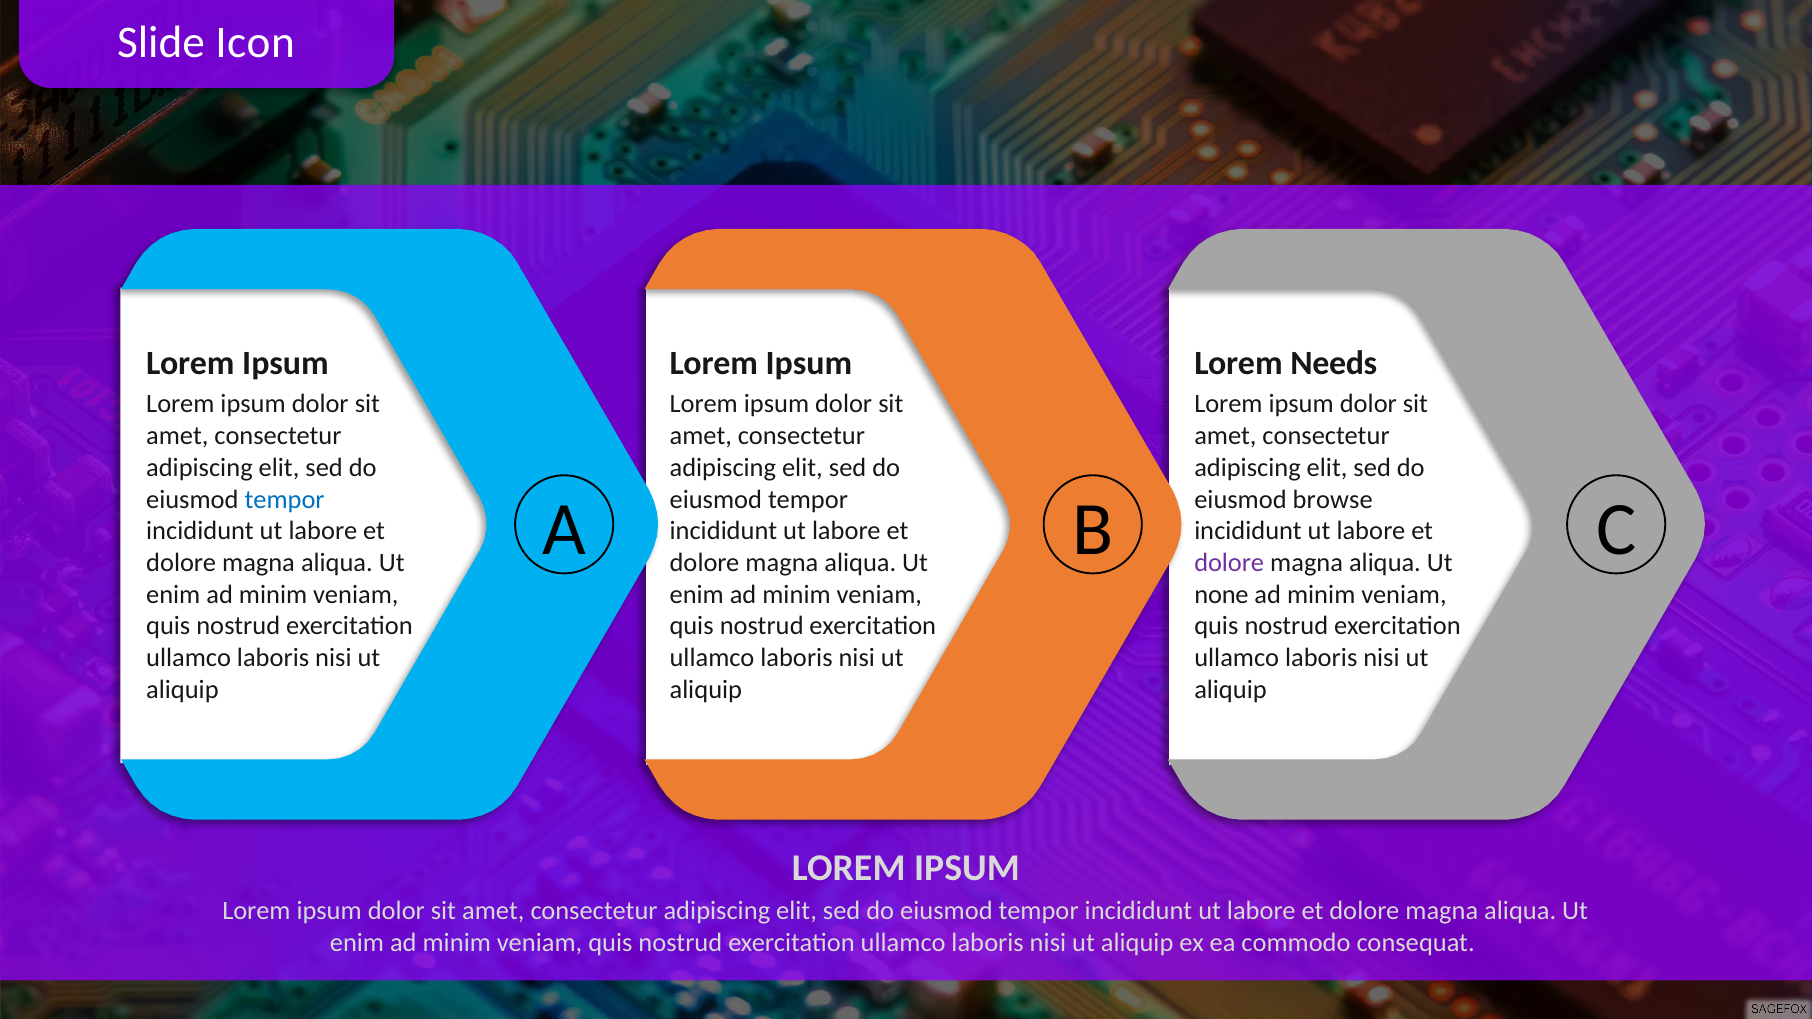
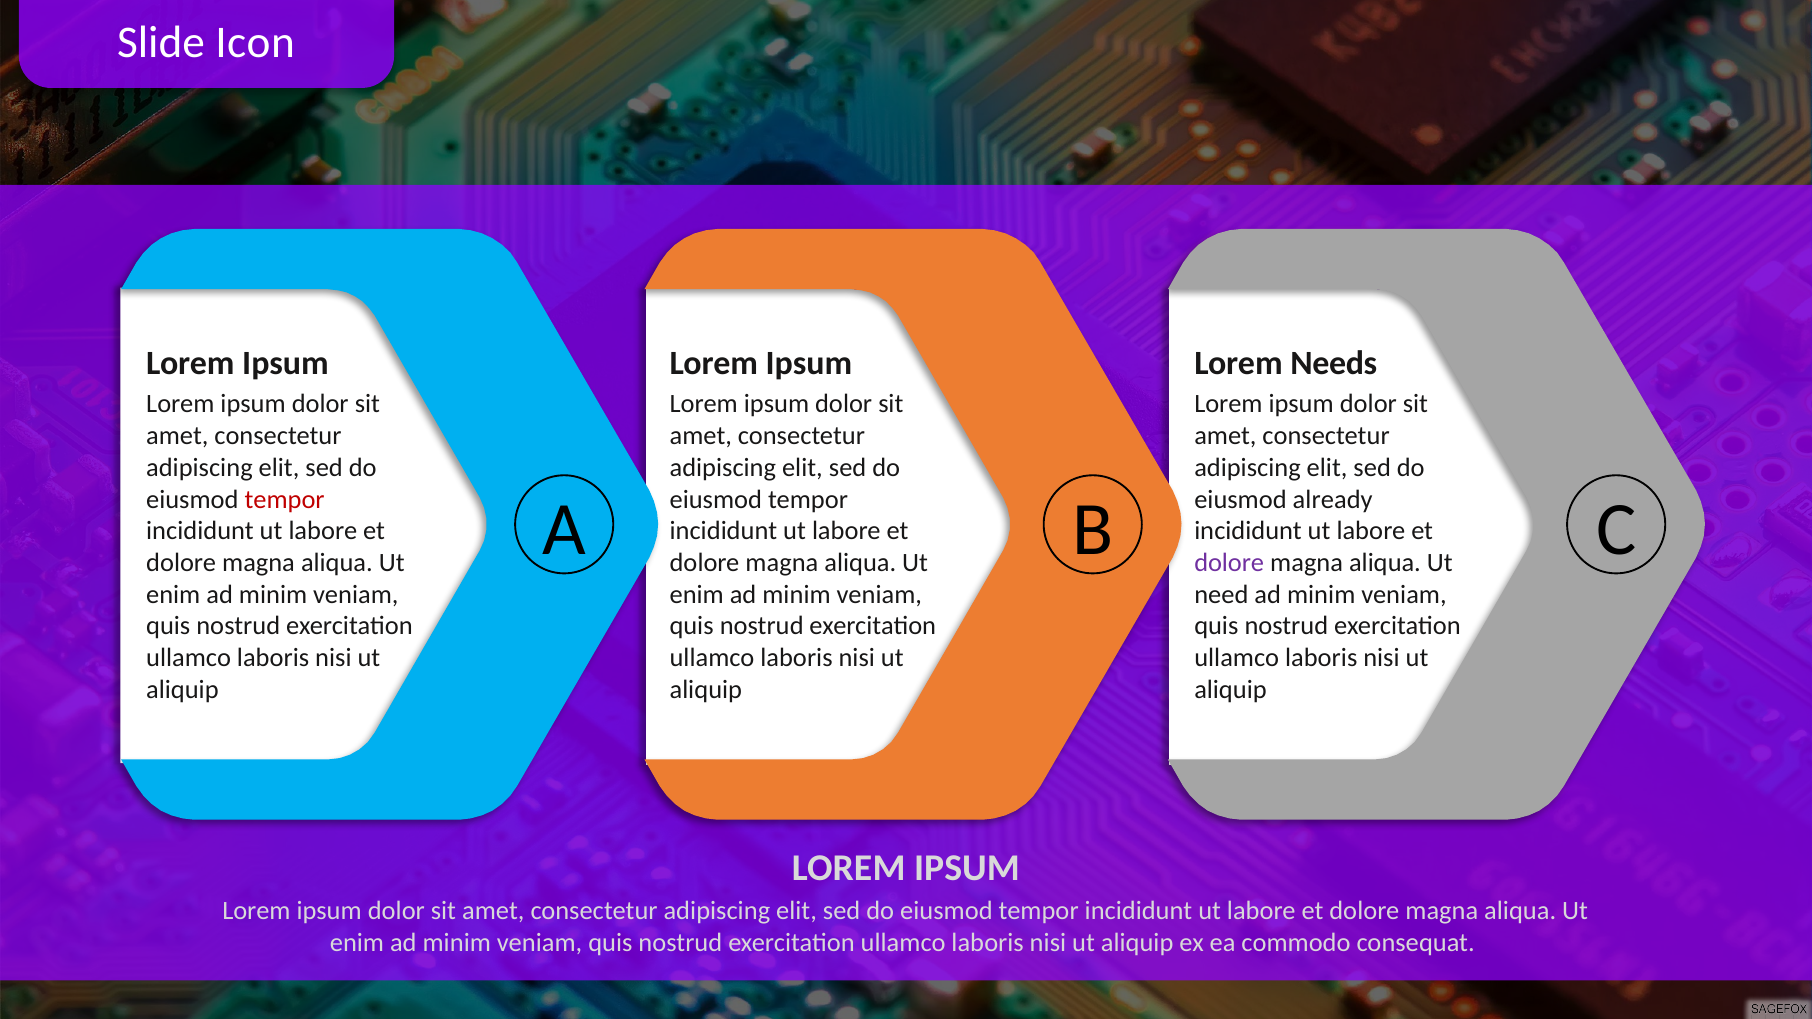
tempor colour: blue -> red (285, 499)
browse: browse -> already (1333, 499)
none: none -> need (1221, 595)
